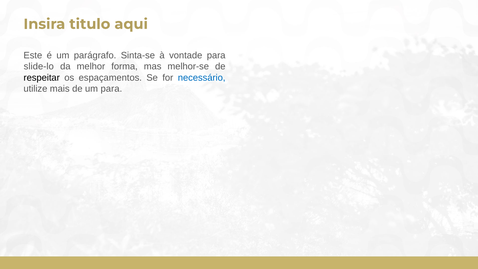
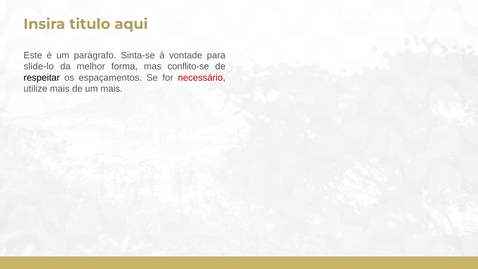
melhor-se: melhor-se -> conflito-se (188, 66)
necessário colour: blue -> red (202, 78)
um para: para -> mais (111, 89)
